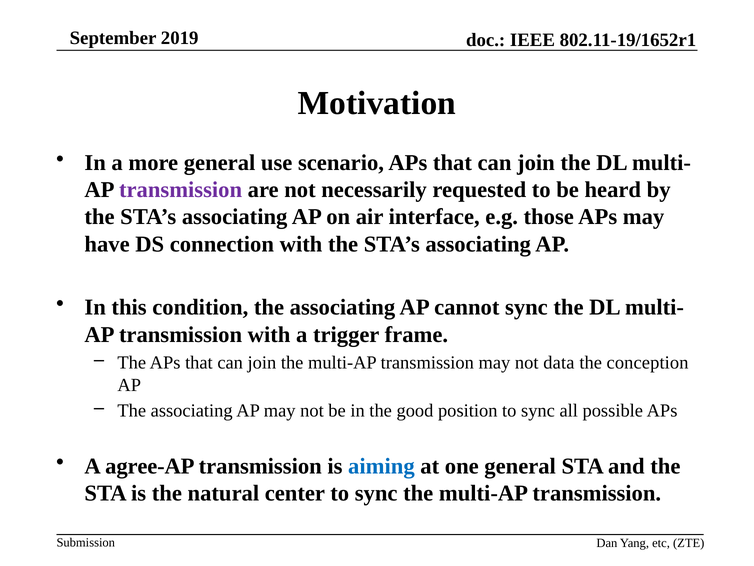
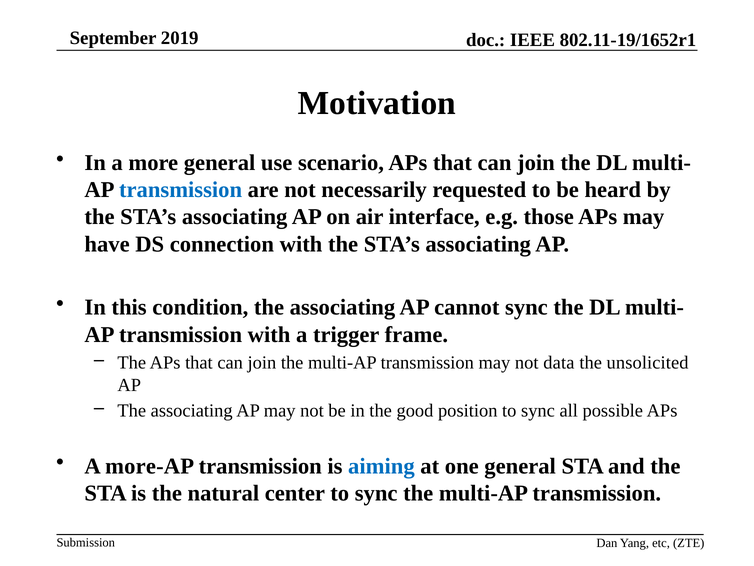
transmission colour: purple -> blue (181, 190)
conception: conception -> unsolicited (648, 362)
agree-AP: agree-AP -> more-AP (150, 466)
